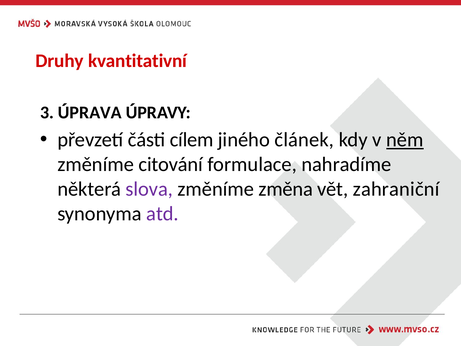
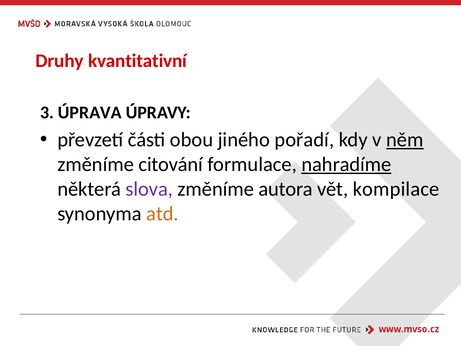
cílem: cílem -> obou (192, 140)
článek: článek -> pořadí (304, 140)
nahradíme underline: none -> present (346, 164)
změna: změna -> autora (286, 189)
zahraniční: zahraniční -> kompilace (396, 189)
atd colour: purple -> orange (162, 214)
